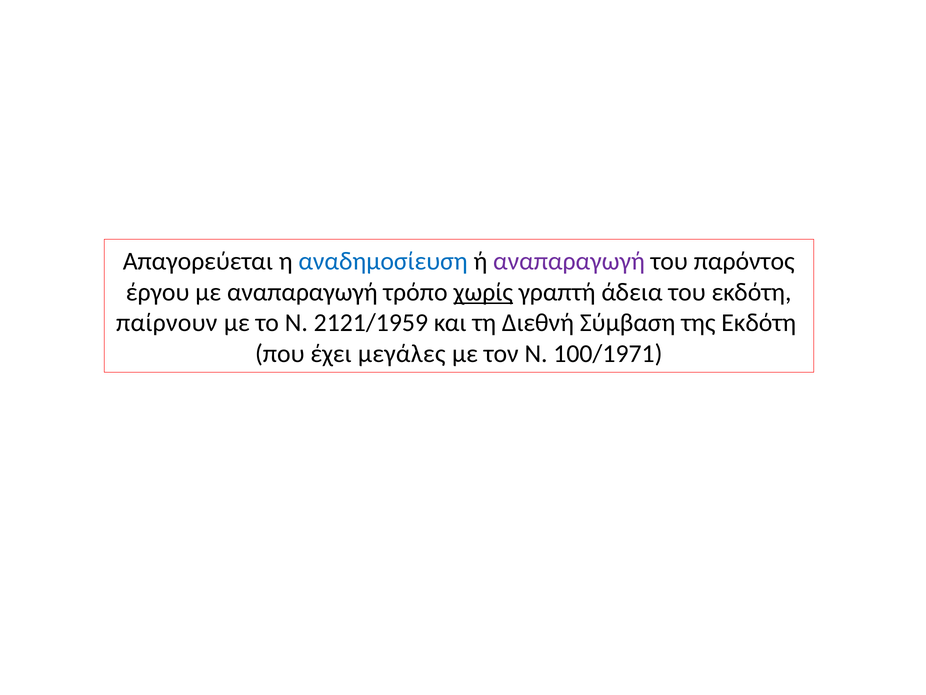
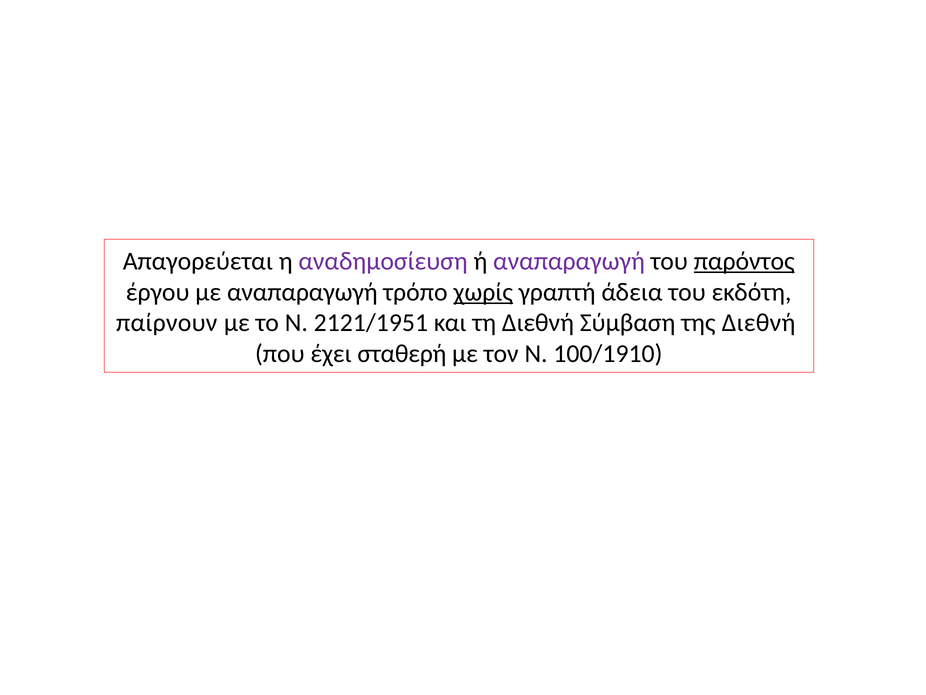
αναδημοσίευση colour: blue -> purple (383, 261)
παρόντος underline: none -> present (744, 261)
2121/1959: 2121/1959 -> 2121/1951 (371, 323)
της Εκδότη: Εκδότη -> Διεθνή (759, 323)
μεγάλες: μεγάλες -> σταθερή (402, 354)
100/1971: 100/1971 -> 100/1910 (608, 354)
